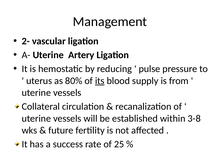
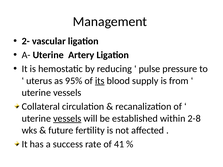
80%: 80% -> 95% (74, 81)
vessels underline: none -> present (67, 119)
3-8: 3-8 -> 2-8 (194, 119)
25: 25 -> 41 (119, 144)
